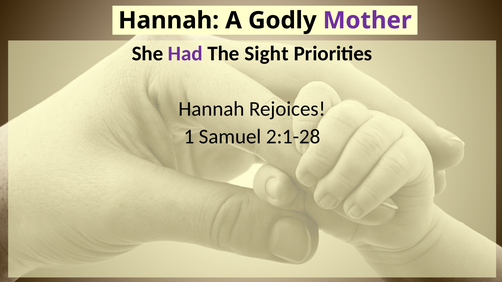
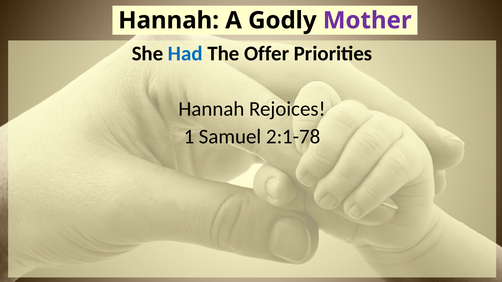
Had colour: purple -> blue (185, 54)
Sight: Sight -> Offer (267, 54)
2:1-28: 2:1-28 -> 2:1-78 (293, 137)
